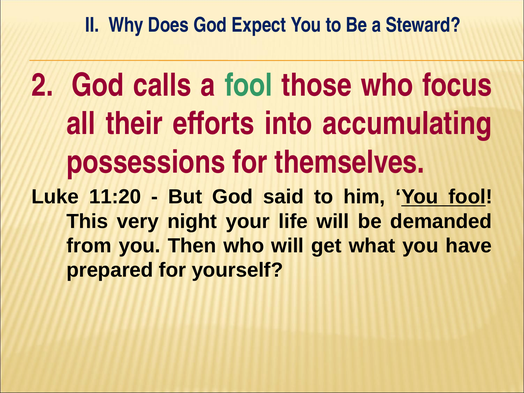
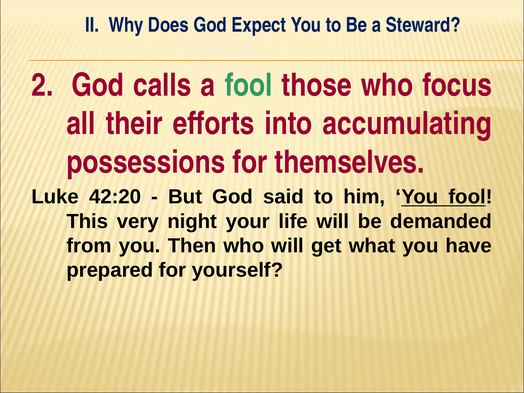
11:20: 11:20 -> 42:20 (115, 197)
